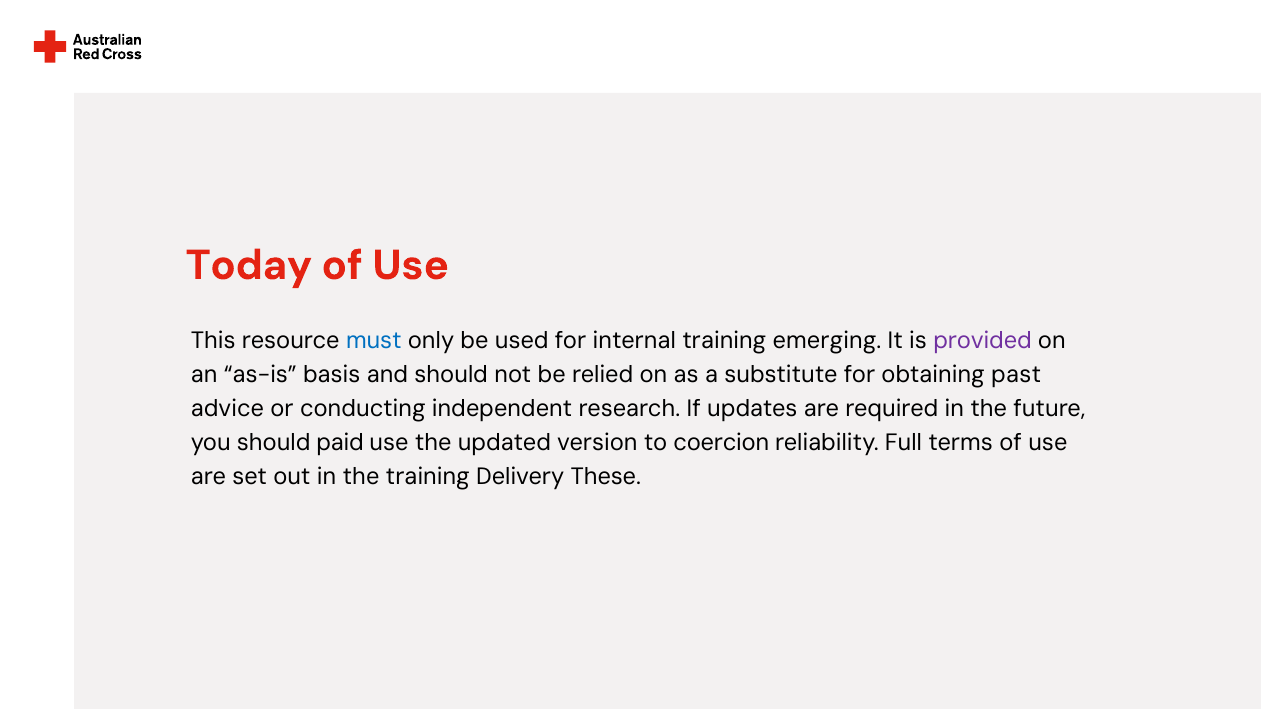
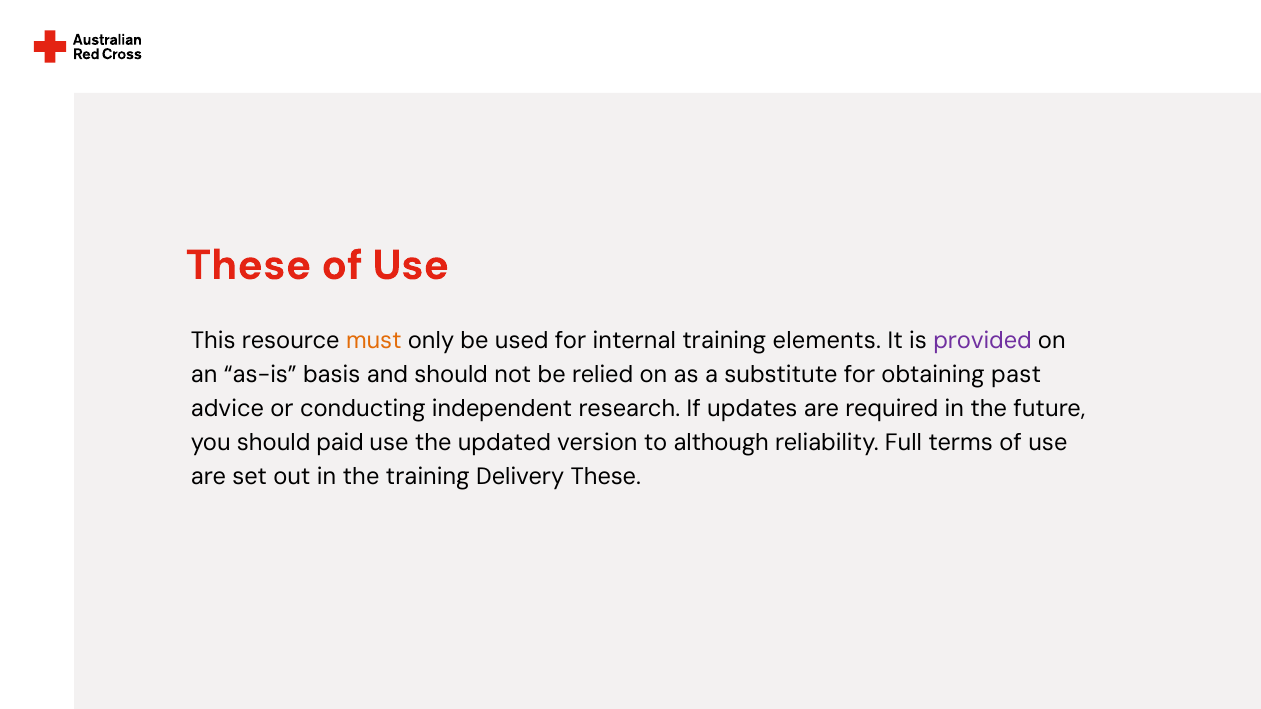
Today: Today -> These (248, 265)
must colour: blue -> orange (374, 341)
emerging: emerging -> elements (827, 341)
coercion: coercion -> although (721, 443)
